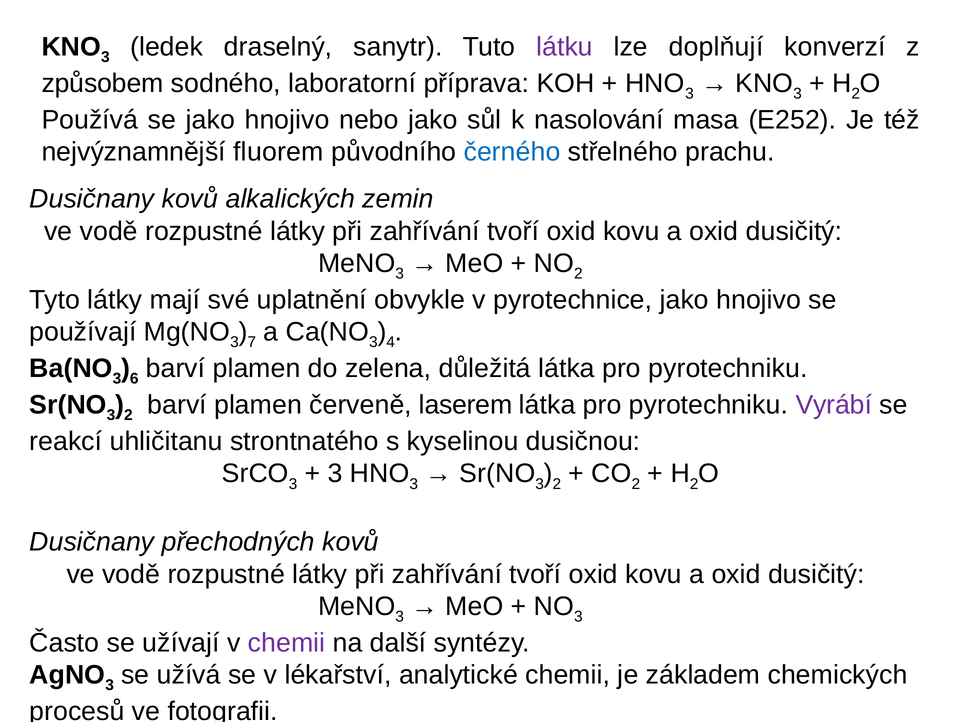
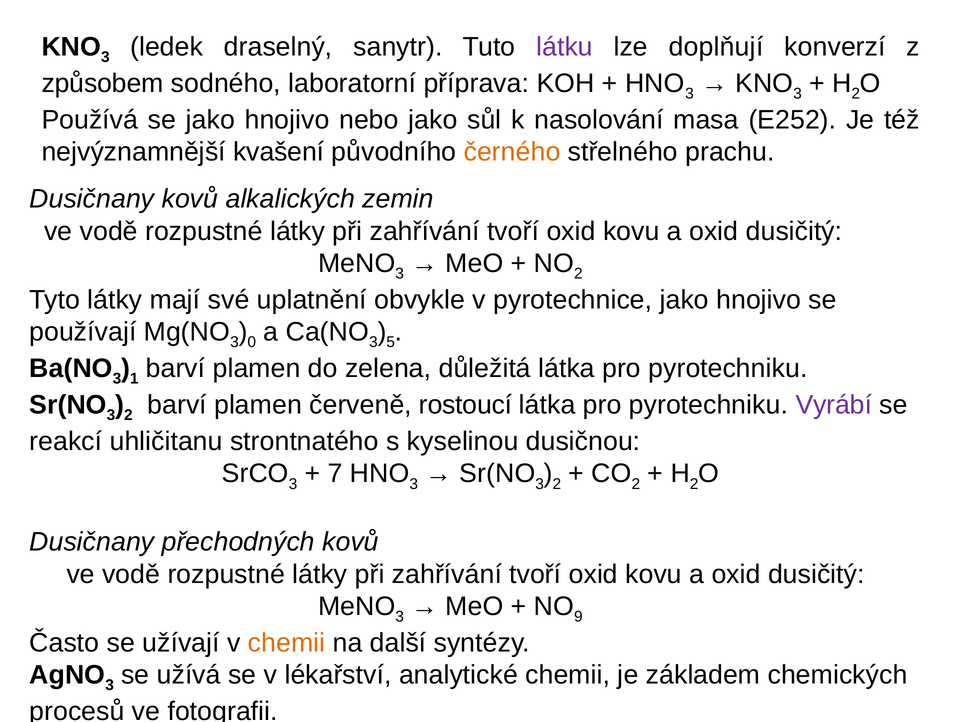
fluorem: fluorem -> kvašení (279, 152)
černého colour: blue -> orange (512, 152)
7: 7 -> 0 (252, 342)
4: 4 -> 5 (391, 342)
6: 6 -> 1 (134, 379)
laserem: laserem -> rostoucí (466, 405)
3: 3 -> 7 (335, 473)
3: 3 -> 9 (578, 616)
chemii colour: purple -> orange (287, 642)
